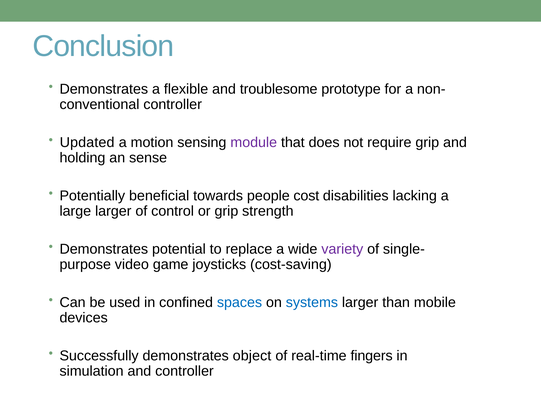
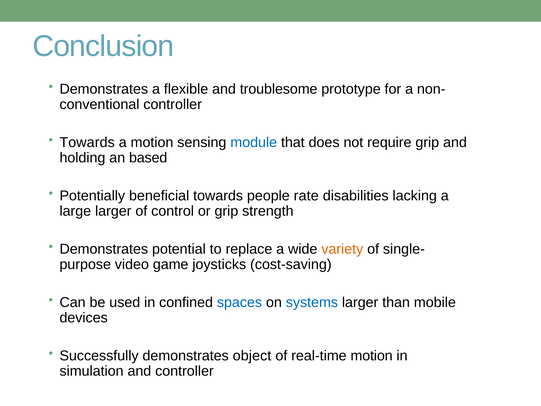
Updated: Updated -> Towards (87, 142)
module colour: purple -> blue (254, 142)
sense: sense -> based (148, 158)
cost: cost -> rate (306, 196)
variety colour: purple -> orange (342, 249)
real-time fingers: fingers -> motion (372, 356)
